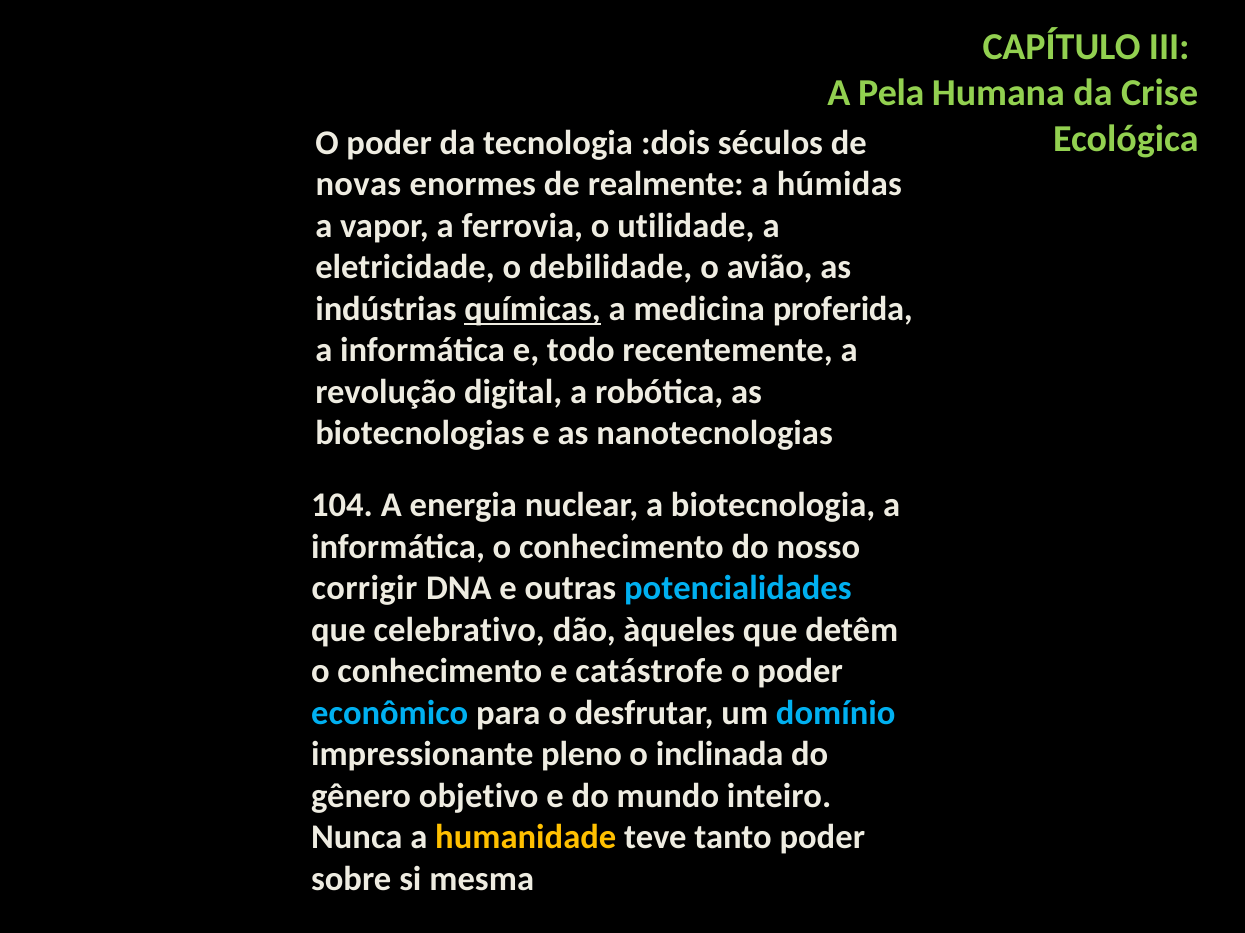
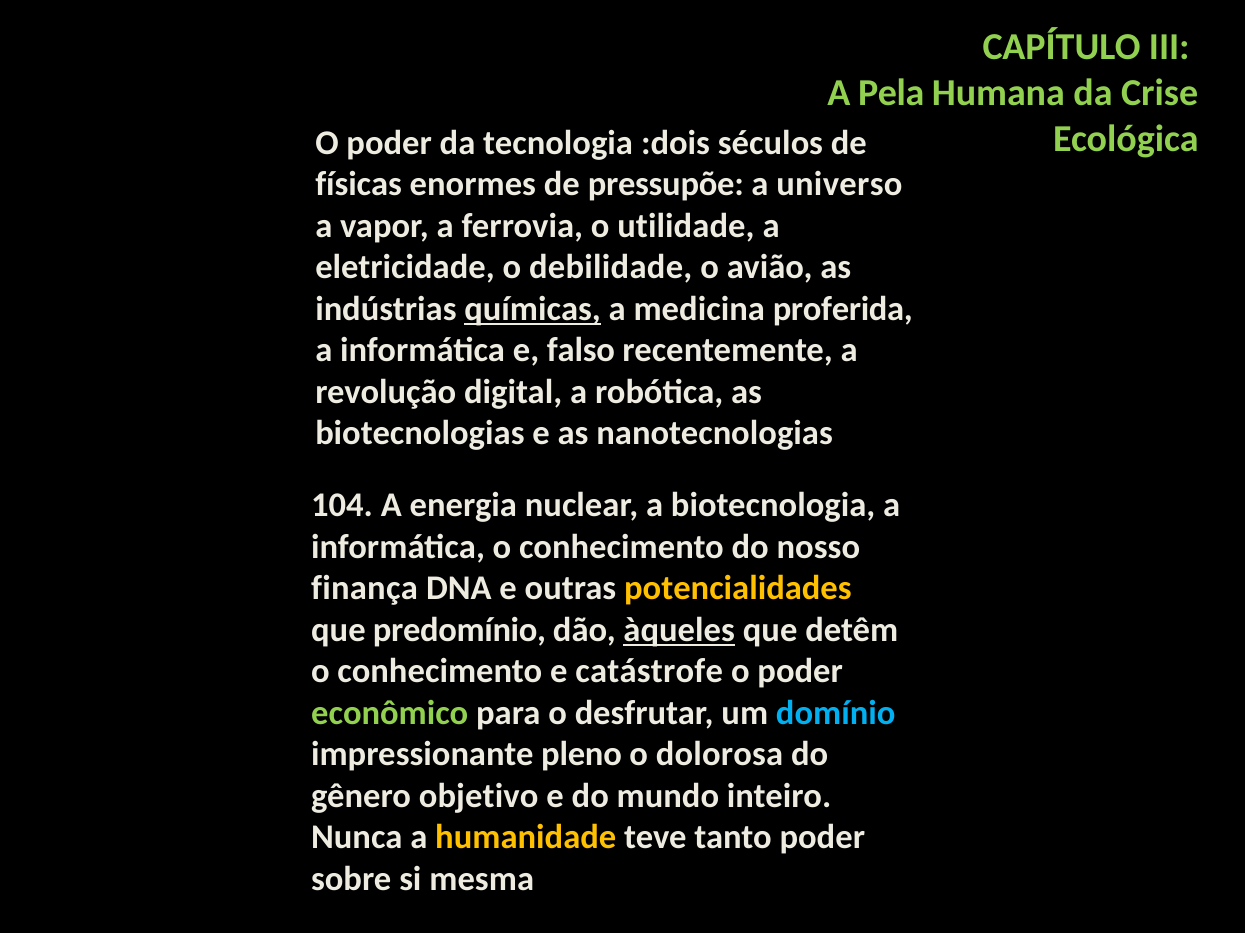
novas: novas -> físicas (359, 185)
realmente: realmente -> pressupõe (666, 185)
húmidas: húmidas -> universo (839, 185)
todo: todo -> falso (581, 351)
corrigir: corrigir -> finança (364, 589)
potencialidades colour: light blue -> yellow (738, 589)
celebrativo: celebrativo -> predomínio (459, 630)
àqueles underline: none -> present (679, 630)
econômico colour: light blue -> light green (390, 714)
inclinada: inclinada -> dolorosa (719, 755)
